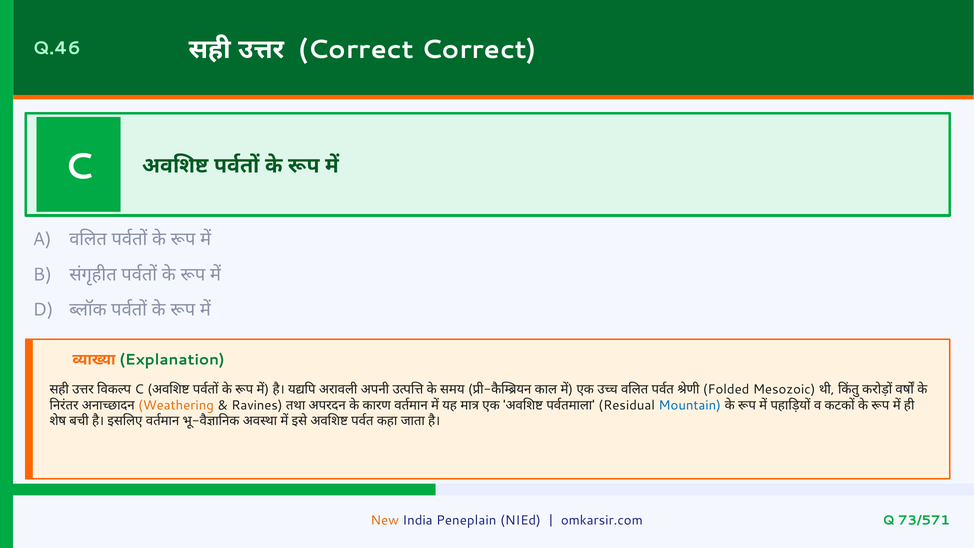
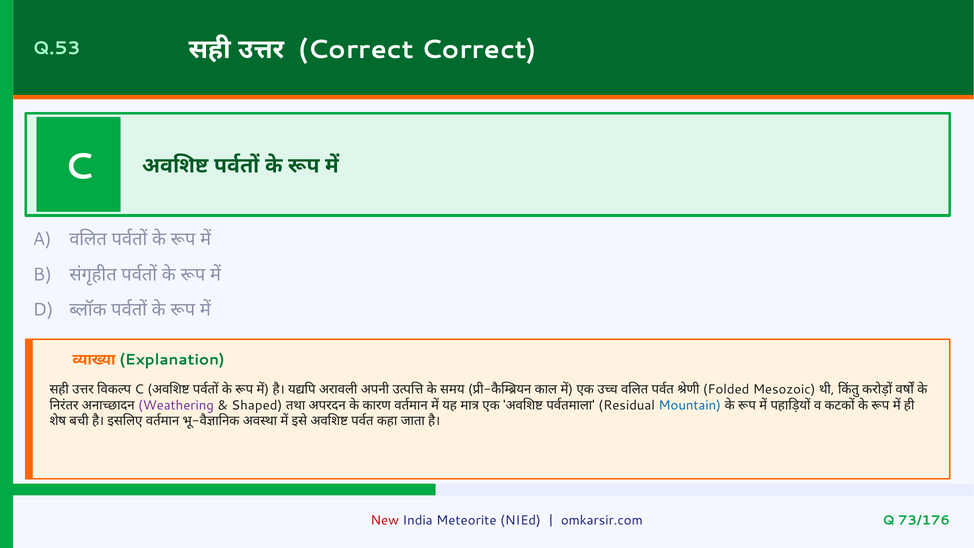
Q.46: Q.46 -> Q.53 (57, 48)
Weathering colour: orange -> purple (176, 405)
Ravines: Ravines -> Shaped (257, 405)
New colour: orange -> red (385, 520)
Peneplain: Peneplain -> Meteorite (466, 520)
73/571: 73/571 -> 73/176 (924, 520)
